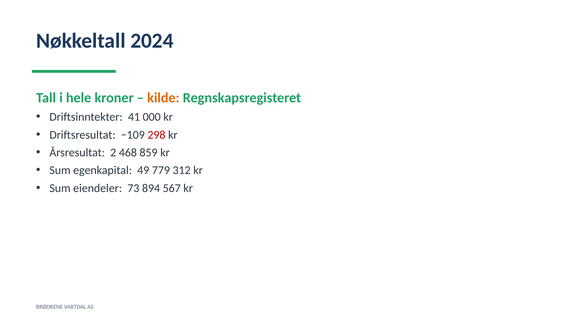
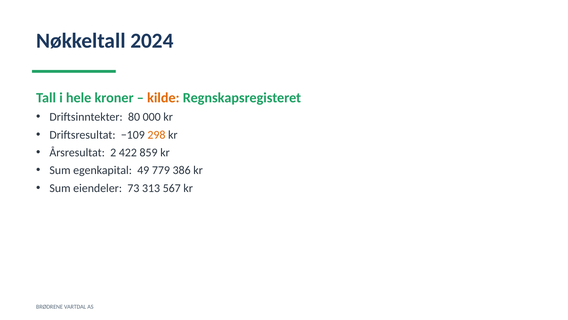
41: 41 -> 80 (134, 117)
298 colour: red -> orange (156, 135)
468: 468 -> 422 (128, 152)
312: 312 -> 386 (182, 170)
894: 894 -> 313 (151, 188)
